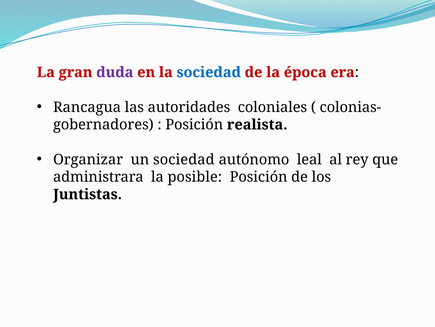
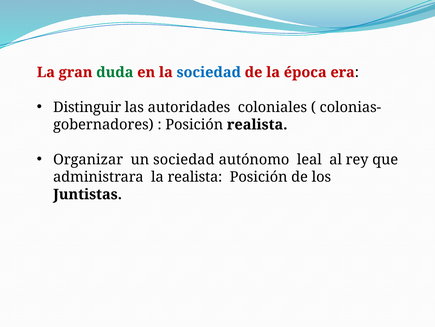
duda colour: purple -> green (115, 72)
Rancagua: Rancagua -> Distinguir (87, 107)
la posible: posible -> realista (195, 177)
